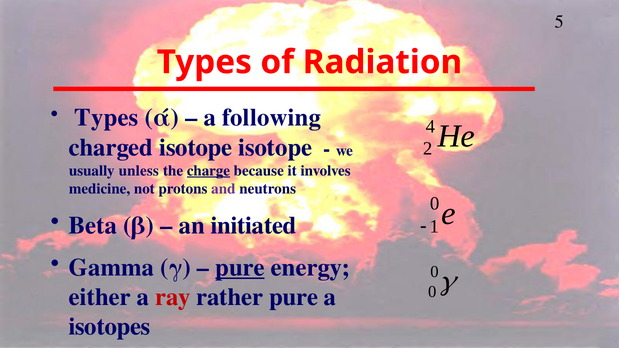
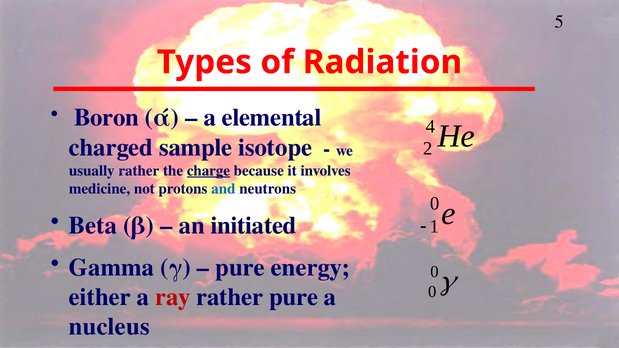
Types: Types -> Boron (107, 118)
following: following -> elemental (272, 118)
charged isotope: isotope -> sample (196, 148)
usually unless: unless -> rather (139, 171)
and colour: purple -> blue (223, 189)
pure underline: present -> none (240, 268)
isotopes: isotopes -> nucleus (109, 327)
